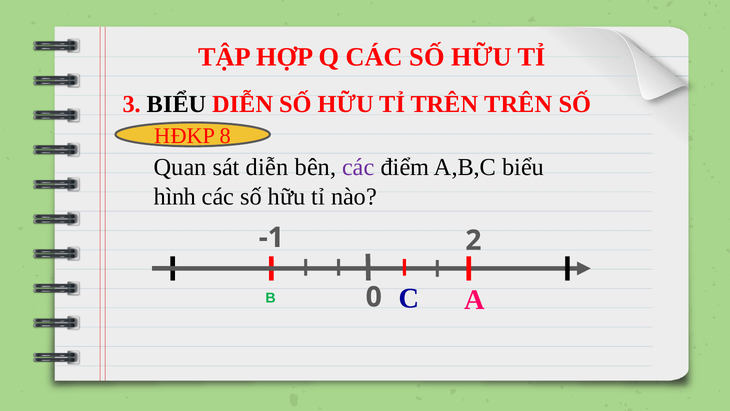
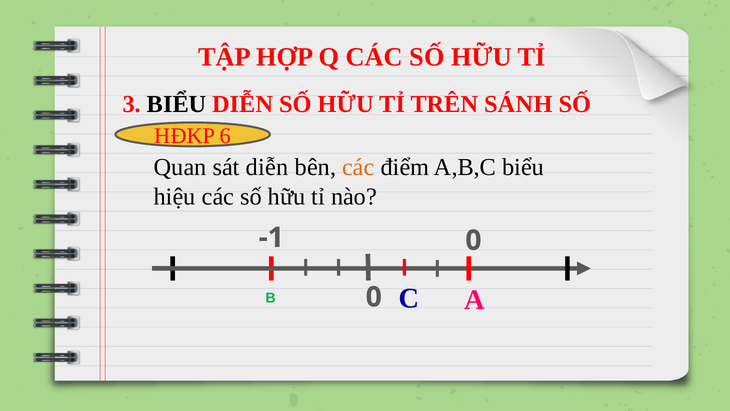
TRÊN TRÊN: TRÊN -> SÁNH (518, 104)
8: 8 -> 6 (225, 136)
các colour: purple -> orange (358, 167)
hình: hình -> hiệu (175, 196)
-1 2: 2 -> 0 (473, 240)
